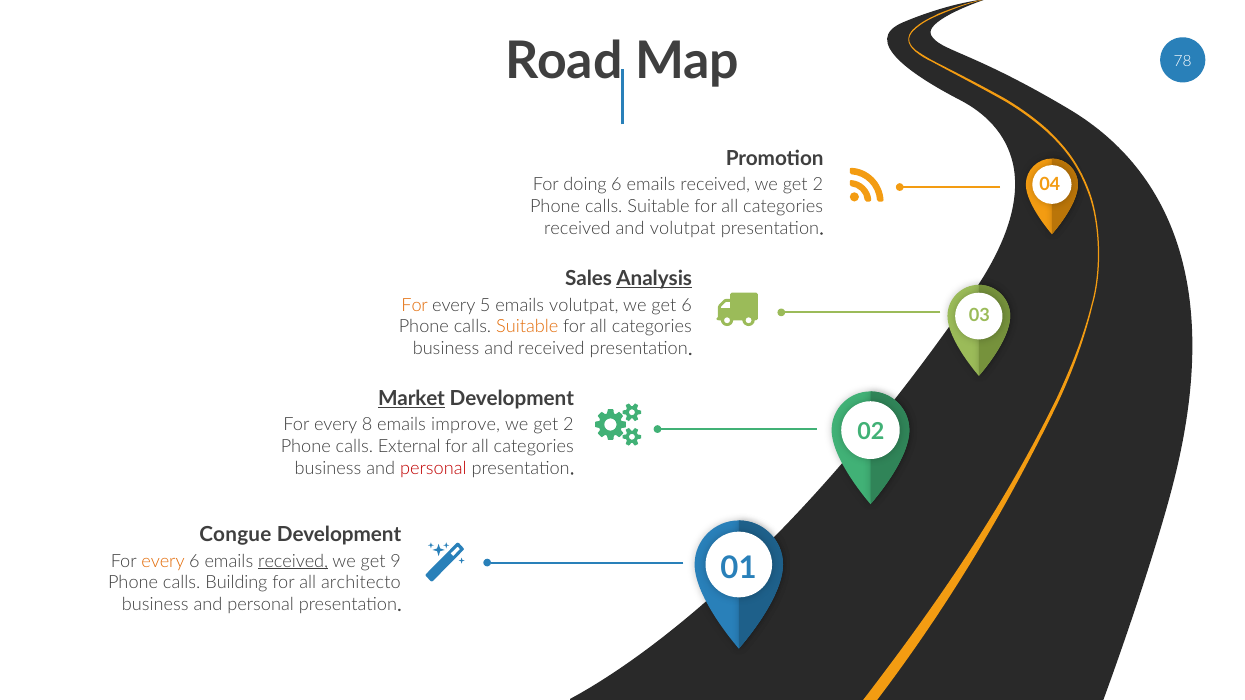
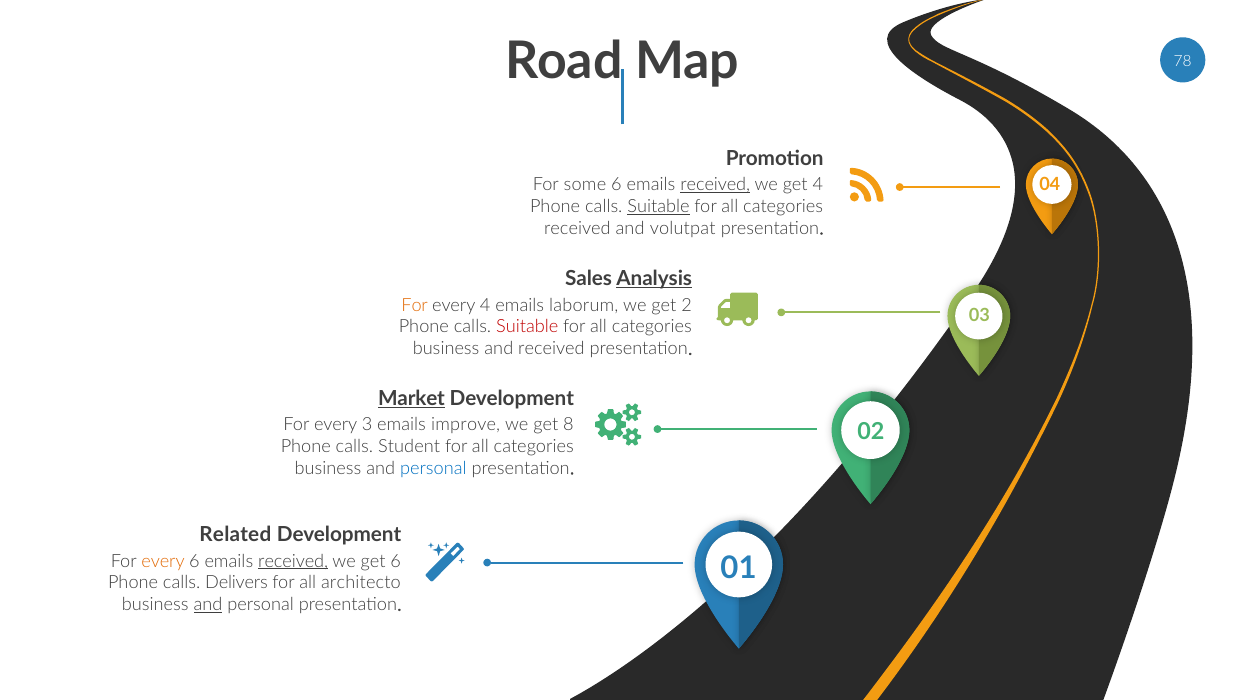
doing: doing -> some (585, 185)
received underline: none -> present (715, 185)
2: 2 -> 4 (818, 185)
Suitable underline: none -> present (659, 207)
every 5: 5 -> 4 (485, 305)
emails volutpat: volutpat -> laborum (584, 305)
get 6: 6 -> 2 (687, 305)
Suitable colour: orange -> red (527, 327)
8: 8 -> 3 (367, 425)
2: 2 -> 8 (568, 425)
External: External -> Student (409, 447)
personal colour: red -> blue (433, 468)
Congue: Congue -> Related (235, 535)
get 9: 9 -> 6 (396, 561)
Building: Building -> Delivers (236, 583)
and underline: none -> present (208, 605)
